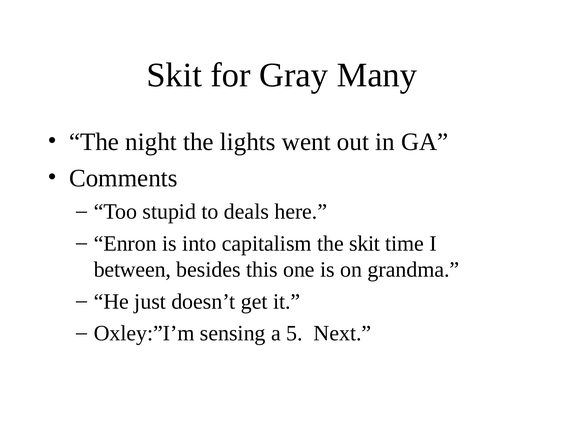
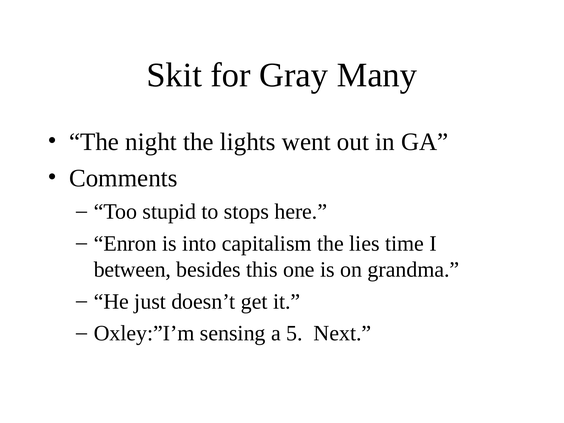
deals: deals -> stops (246, 212)
the skit: skit -> lies (364, 243)
